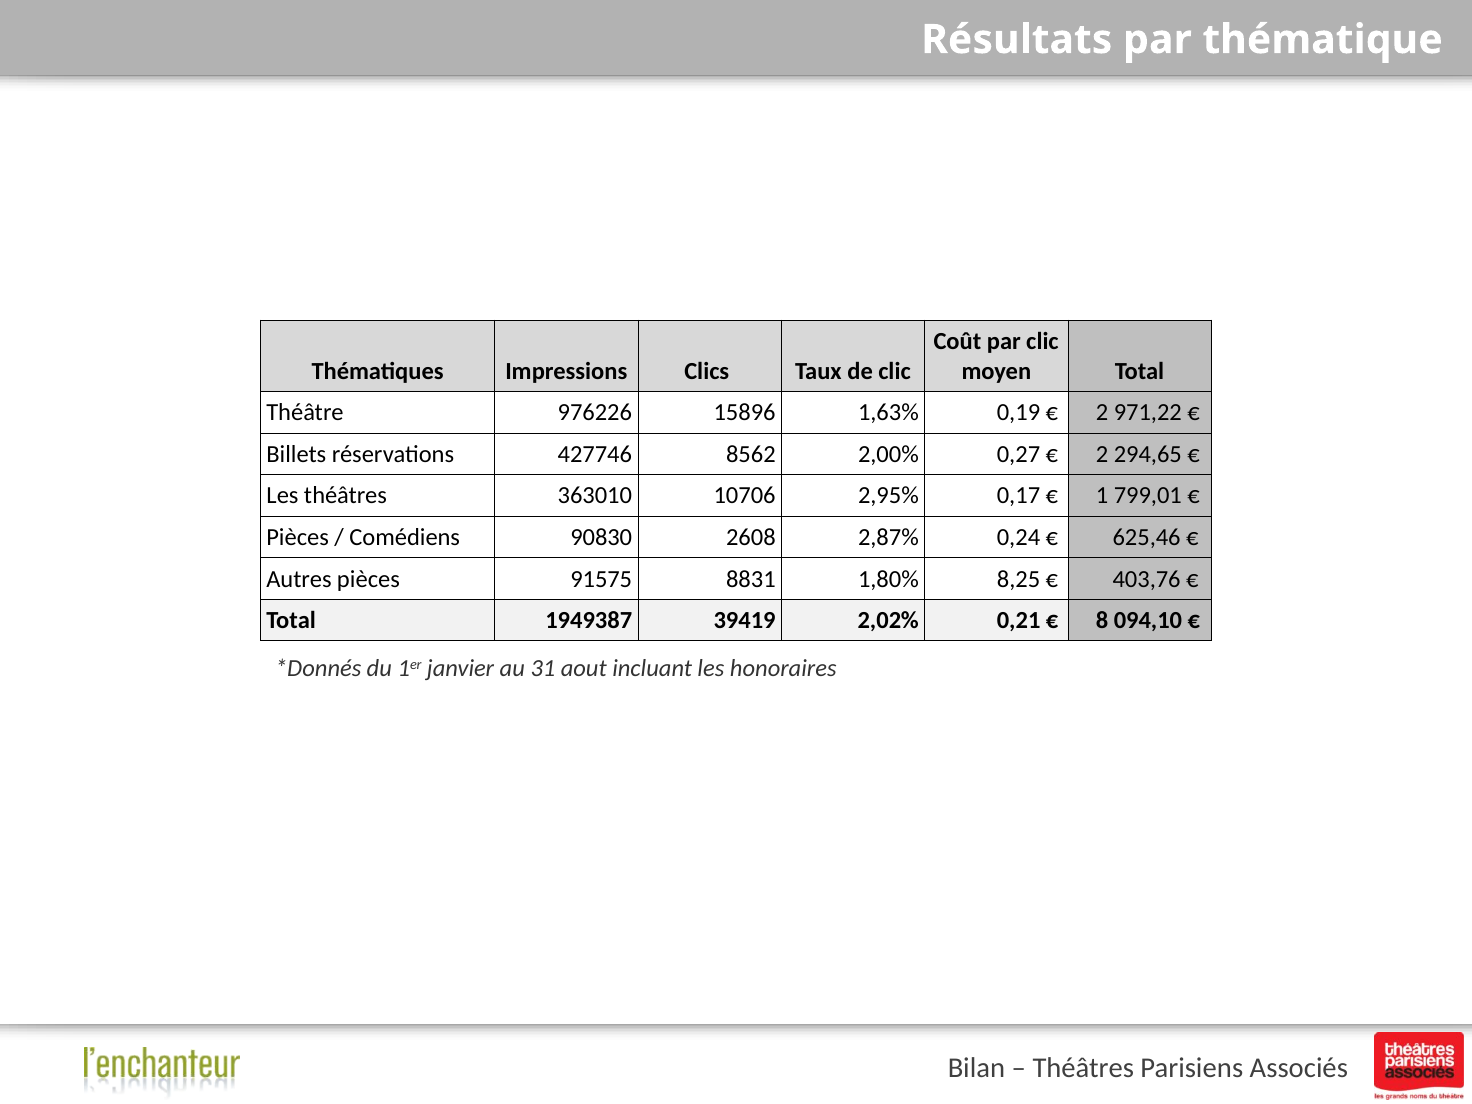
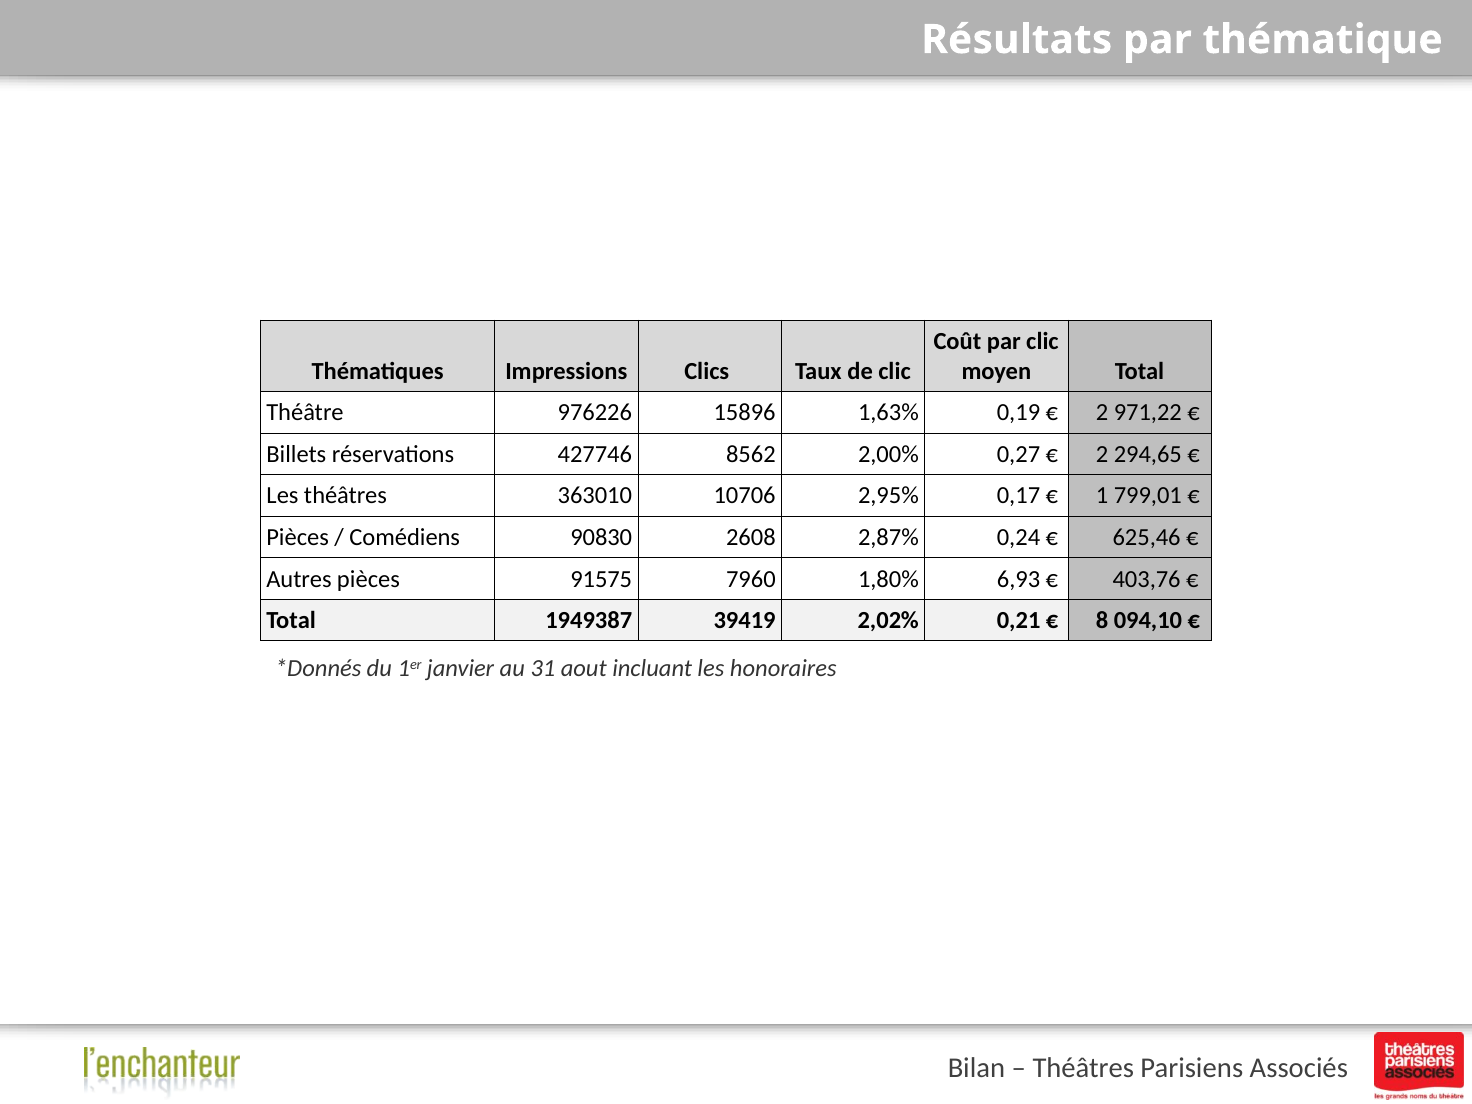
8831: 8831 -> 7960 (751, 579)
8,25: 8,25 -> 6,93 (1019, 579)
